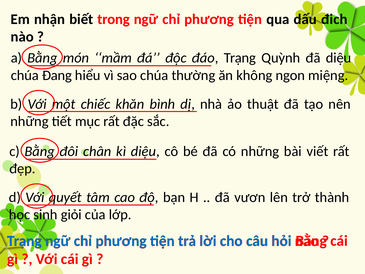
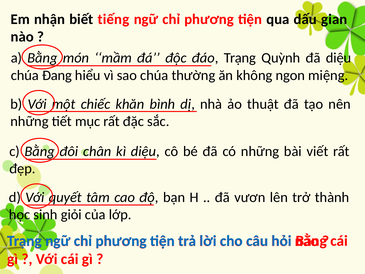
trong: trong -> tiếng (113, 19)
đich: đich -> gian (334, 19)
